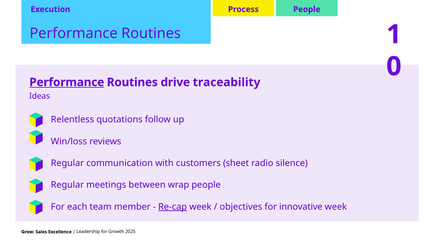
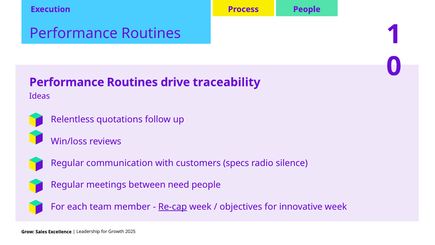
Performance underline: present -> none (67, 82)
sheet: sheet -> specs (236, 163)
wrap: wrap -> need (179, 185)
